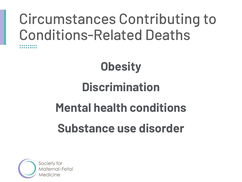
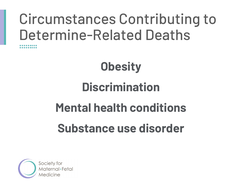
Conditions-Related: Conditions-Related -> Determine-Related (81, 35)
